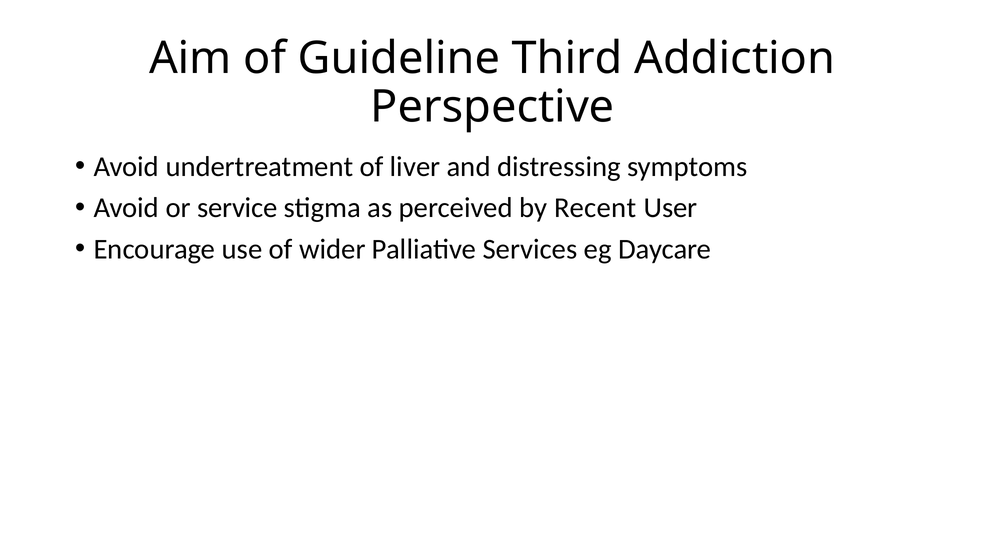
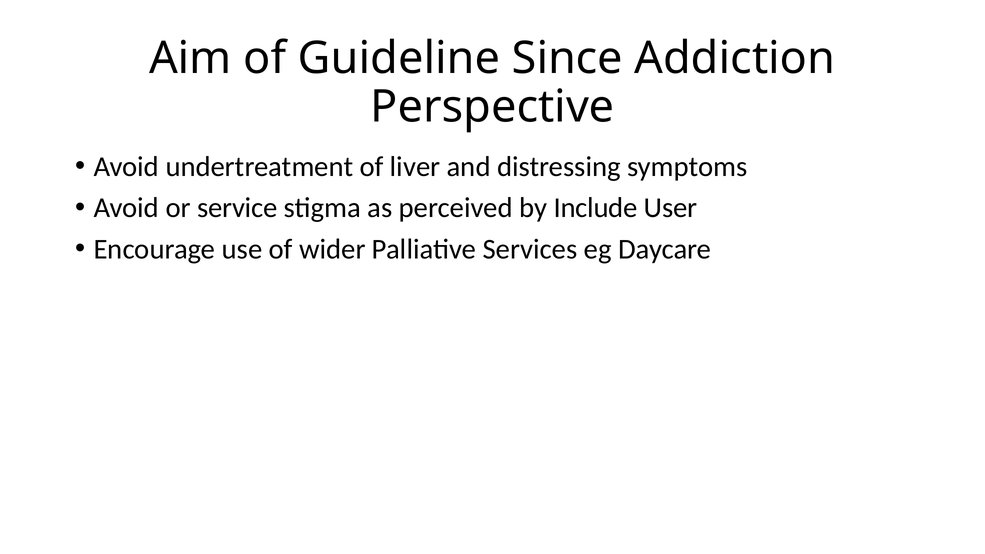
Third: Third -> Since (567, 58)
Recent: Recent -> Include (596, 208)
